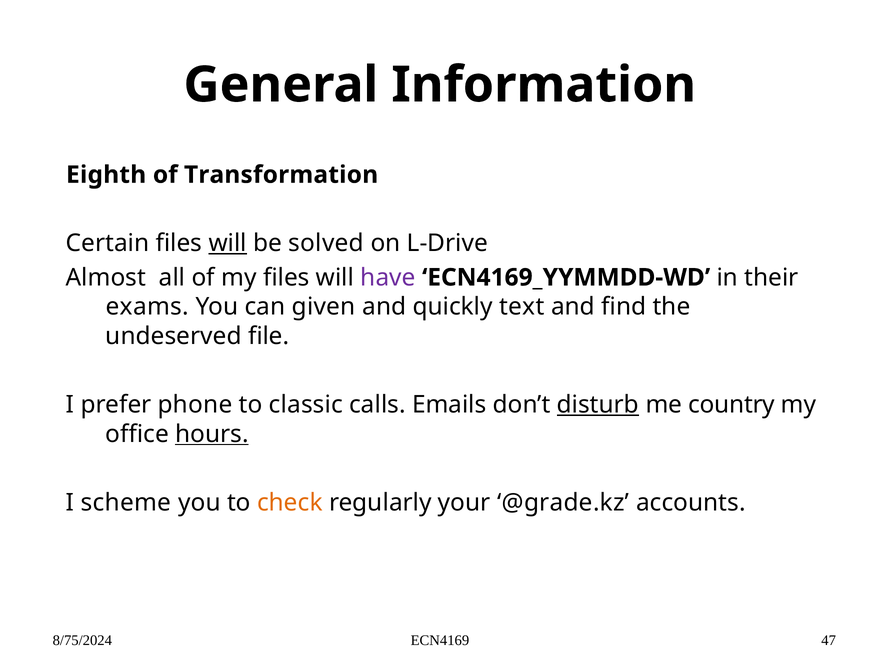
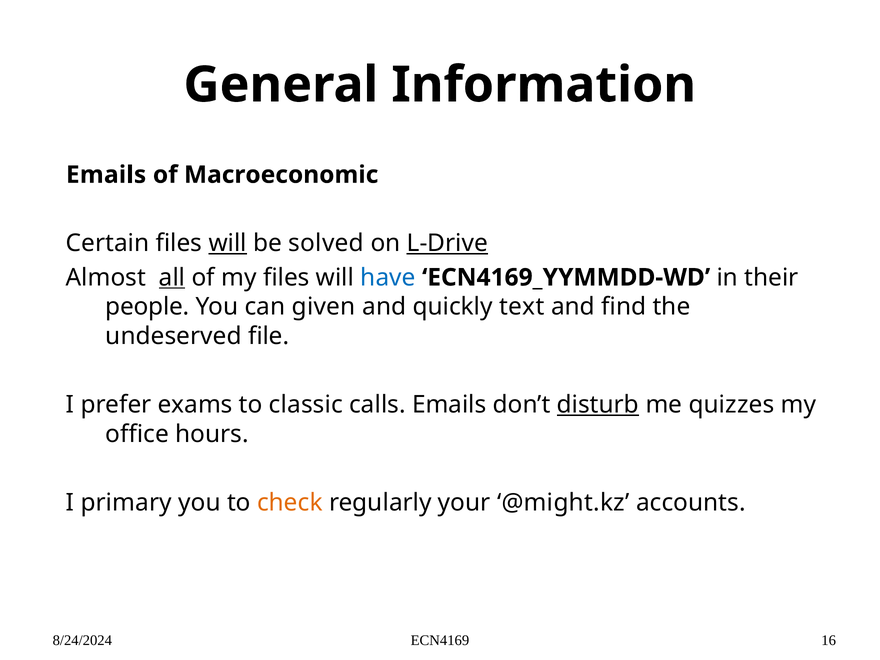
Eighth: Eighth -> Emails (106, 175)
Transformation: Transformation -> Macroeconomic (281, 175)
L-Drive underline: none -> present (447, 243)
all underline: none -> present (172, 277)
have colour: purple -> blue (388, 277)
exams: exams -> people (148, 307)
phone: phone -> exams (195, 405)
country: country -> quizzes (731, 405)
hours underline: present -> none (212, 434)
scheme: scheme -> primary (126, 502)
@grade.kz: @grade.kz -> @might.kz (563, 502)
8/75/2024: 8/75/2024 -> 8/24/2024 (82, 641)
47: 47 -> 16 (829, 640)
